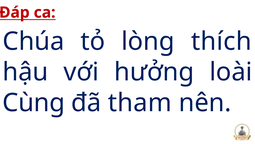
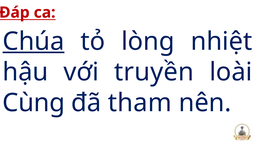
Chúa underline: none -> present (34, 41)
thích: thích -> nhiệt (222, 41)
hưởng: hưởng -> truyền (154, 72)
